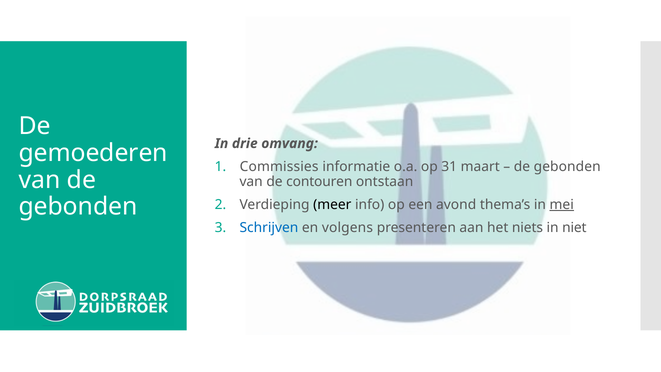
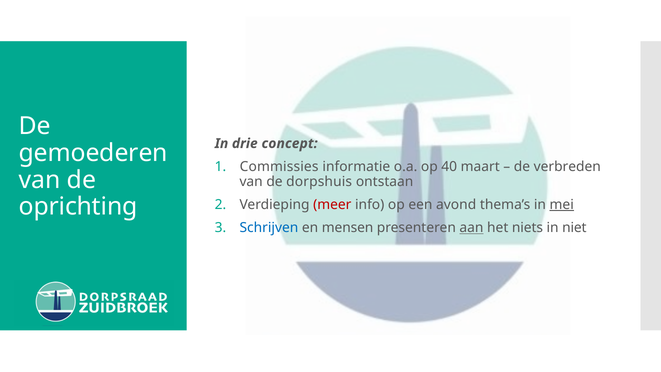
omvang: omvang -> concept (290, 143)
31: 31 -> 40 (449, 167)
gebonden: gebonden -> verbreden (567, 167)
contouren: contouren -> dorpshuis (319, 181)
gebonden: gebonden -> oprichting (78, 207)
meer colour: black -> red (332, 205)
volgens: volgens -> mensen (348, 228)
aan underline: none -> present (471, 228)
